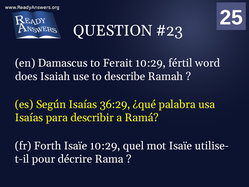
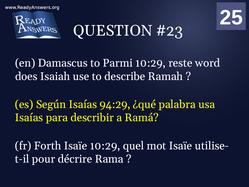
Ferait: Ferait -> Parmi (118, 63)
fértil: fértil -> reste (180, 63)
36:29: 36:29 -> 94:29 (115, 104)
